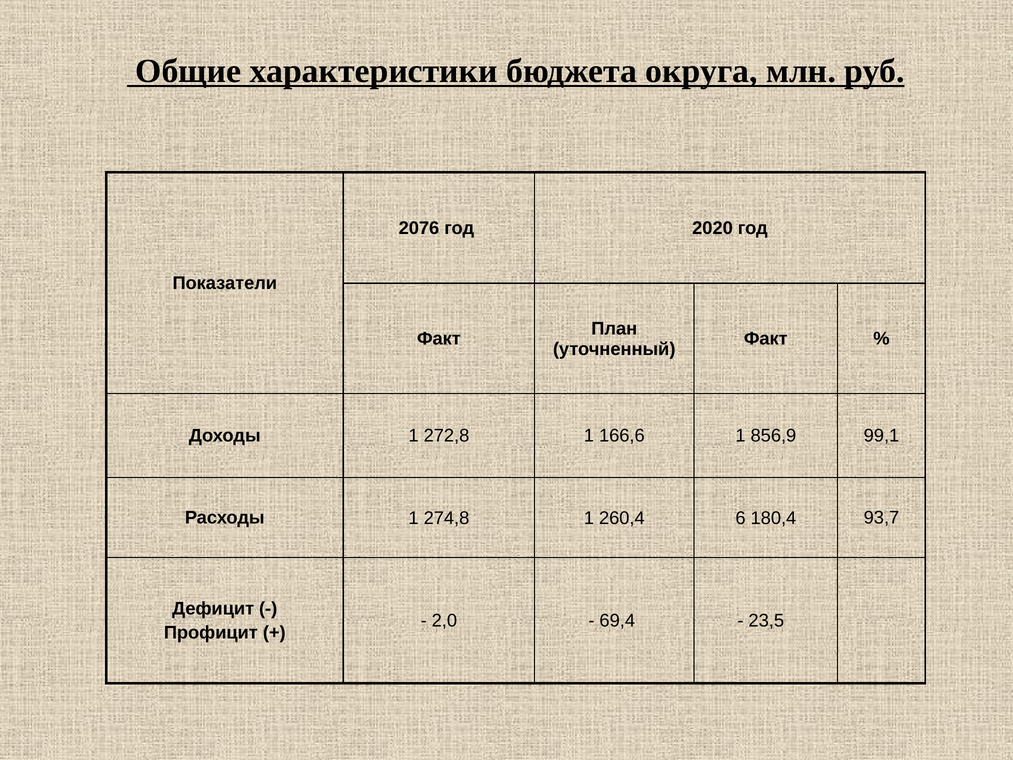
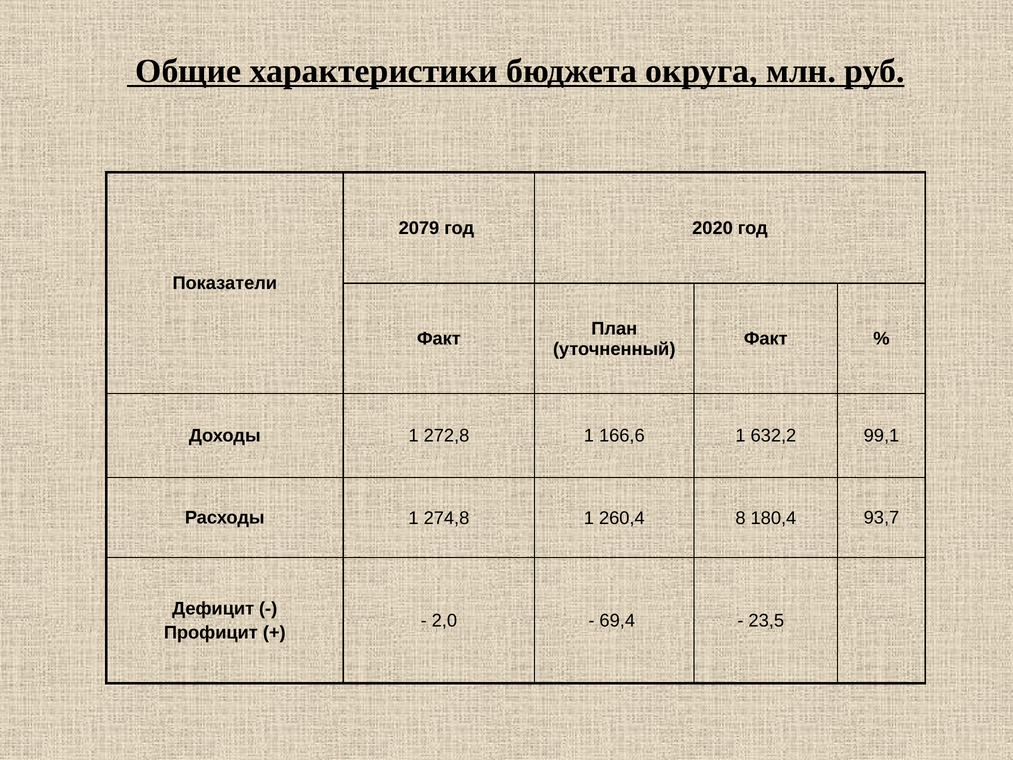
2076: 2076 -> 2079 (419, 228)
856,9: 856,9 -> 632,2 (773, 436)
6: 6 -> 8 (740, 518)
